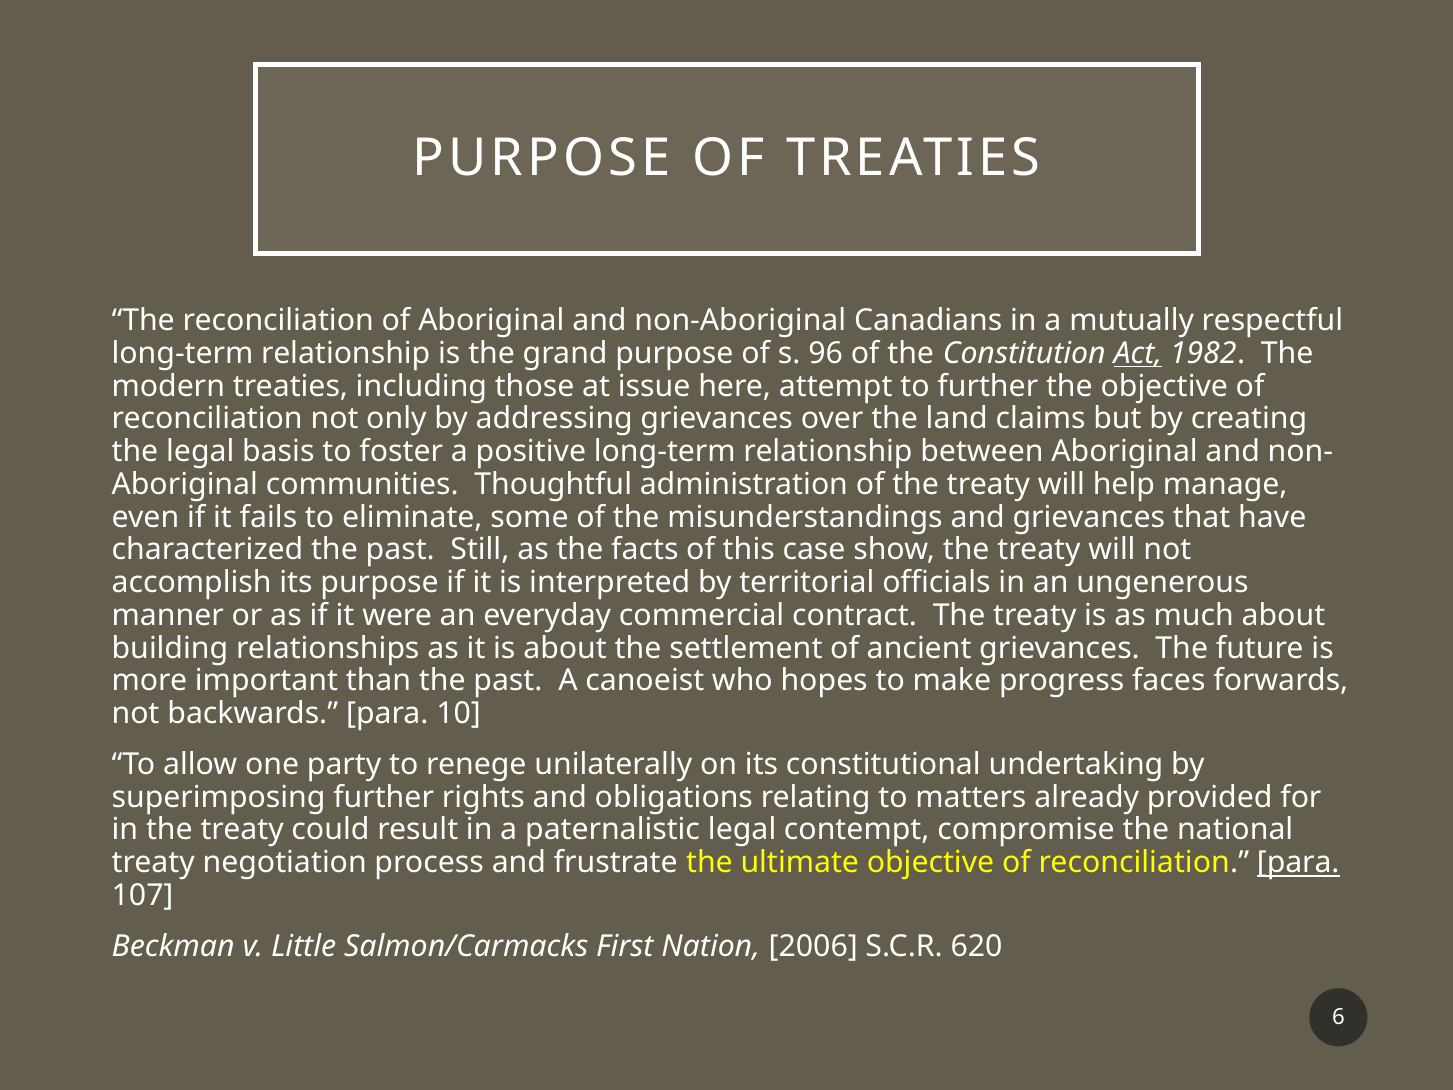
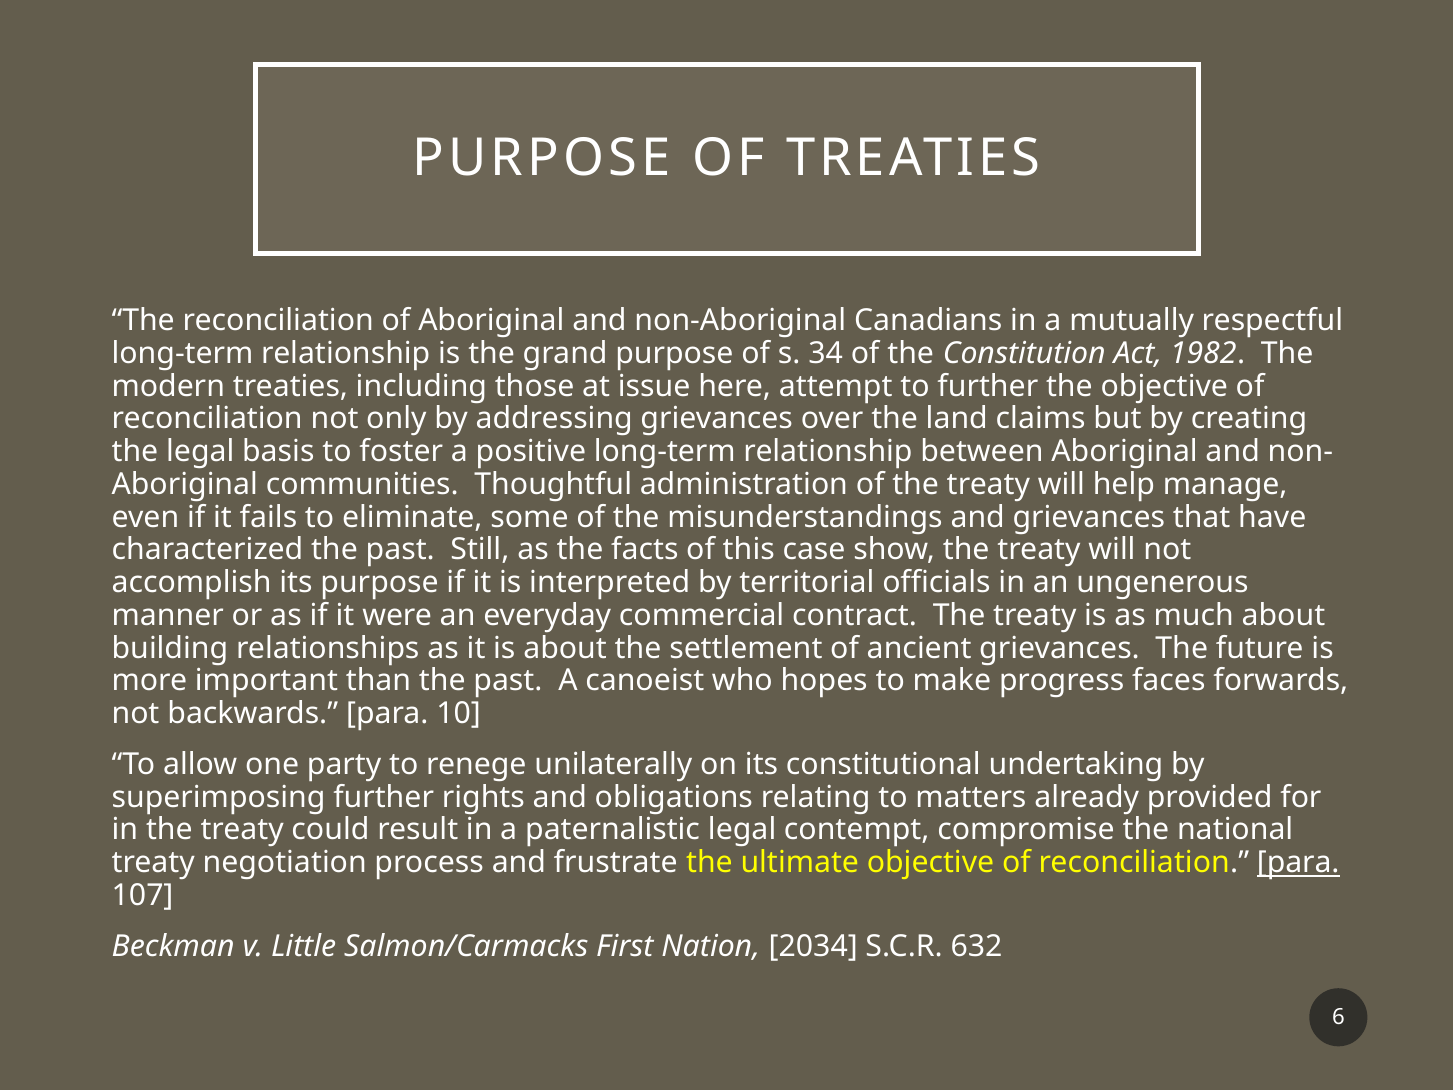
96: 96 -> 34 (826, 353)
Act underline: present -> none (1138, 353)
2006: 2006 -> 2034 (813, 946)
620: 620 -> 632 (977, 946)
